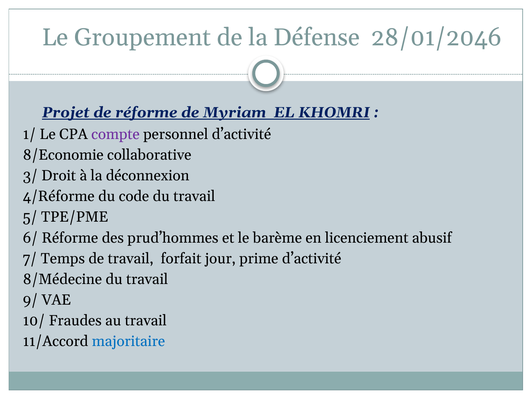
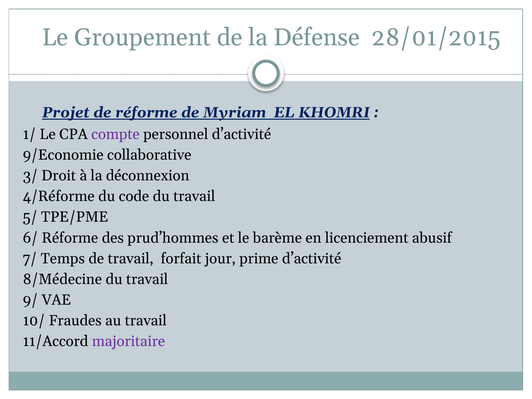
28/01/2046: 28/01/2046 -> 28/01/2015 (436, 37)
8/Economie: 8/Economie -> 9/Economie (63, 155)
majoritaire colour: blue -> purple (128, 341)
